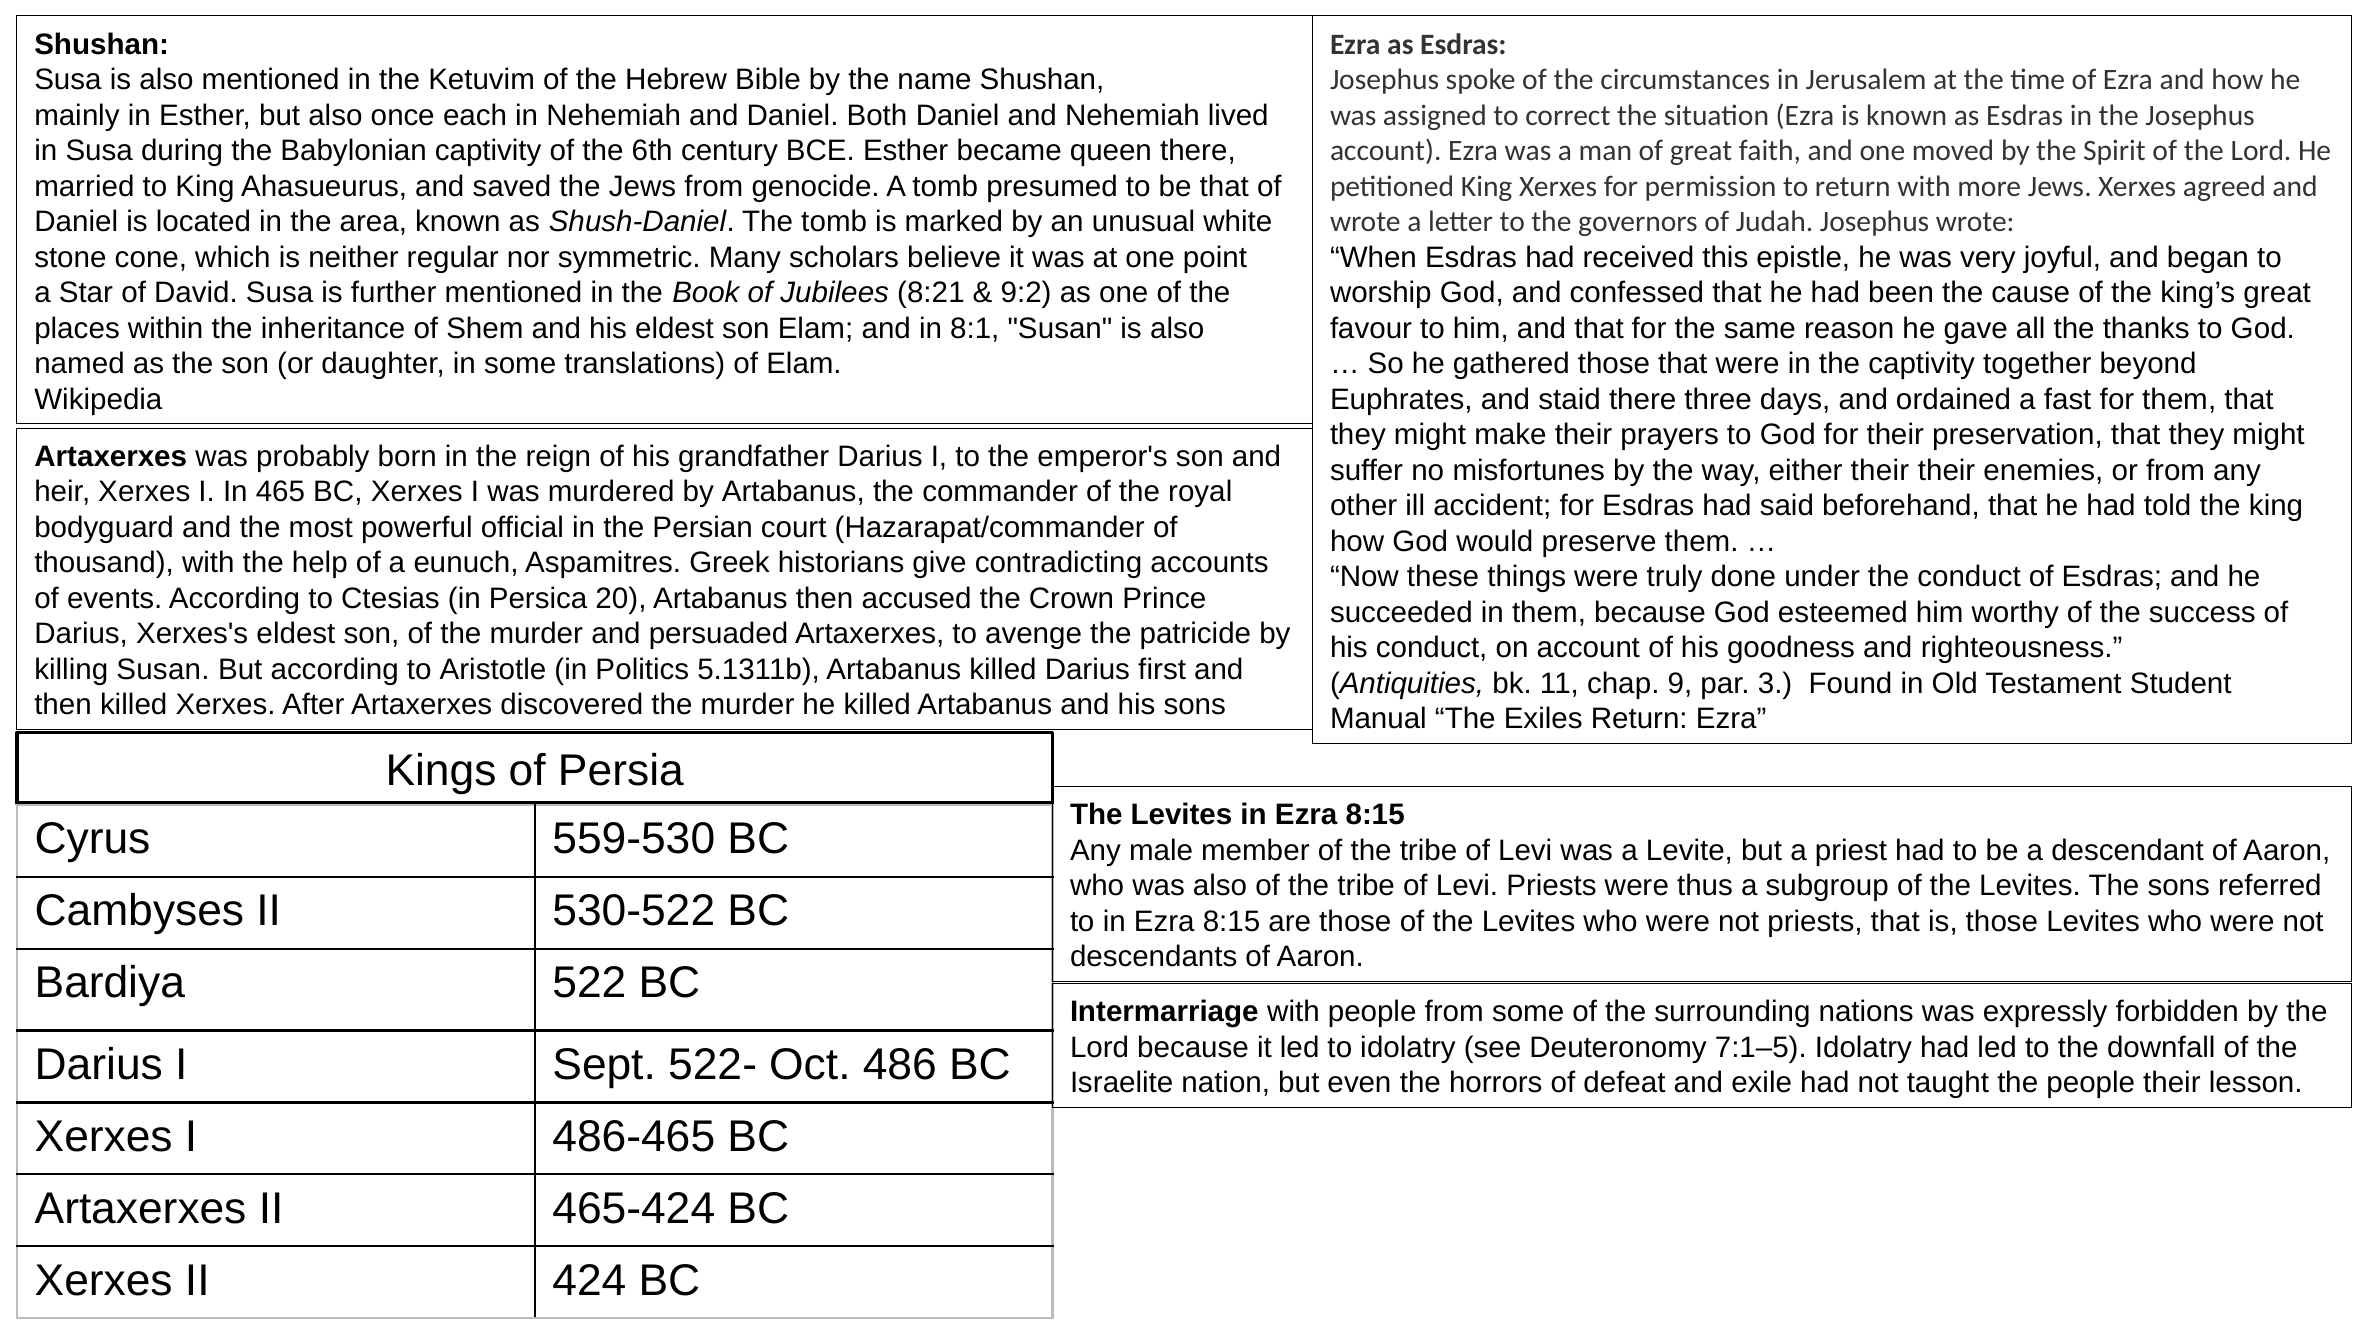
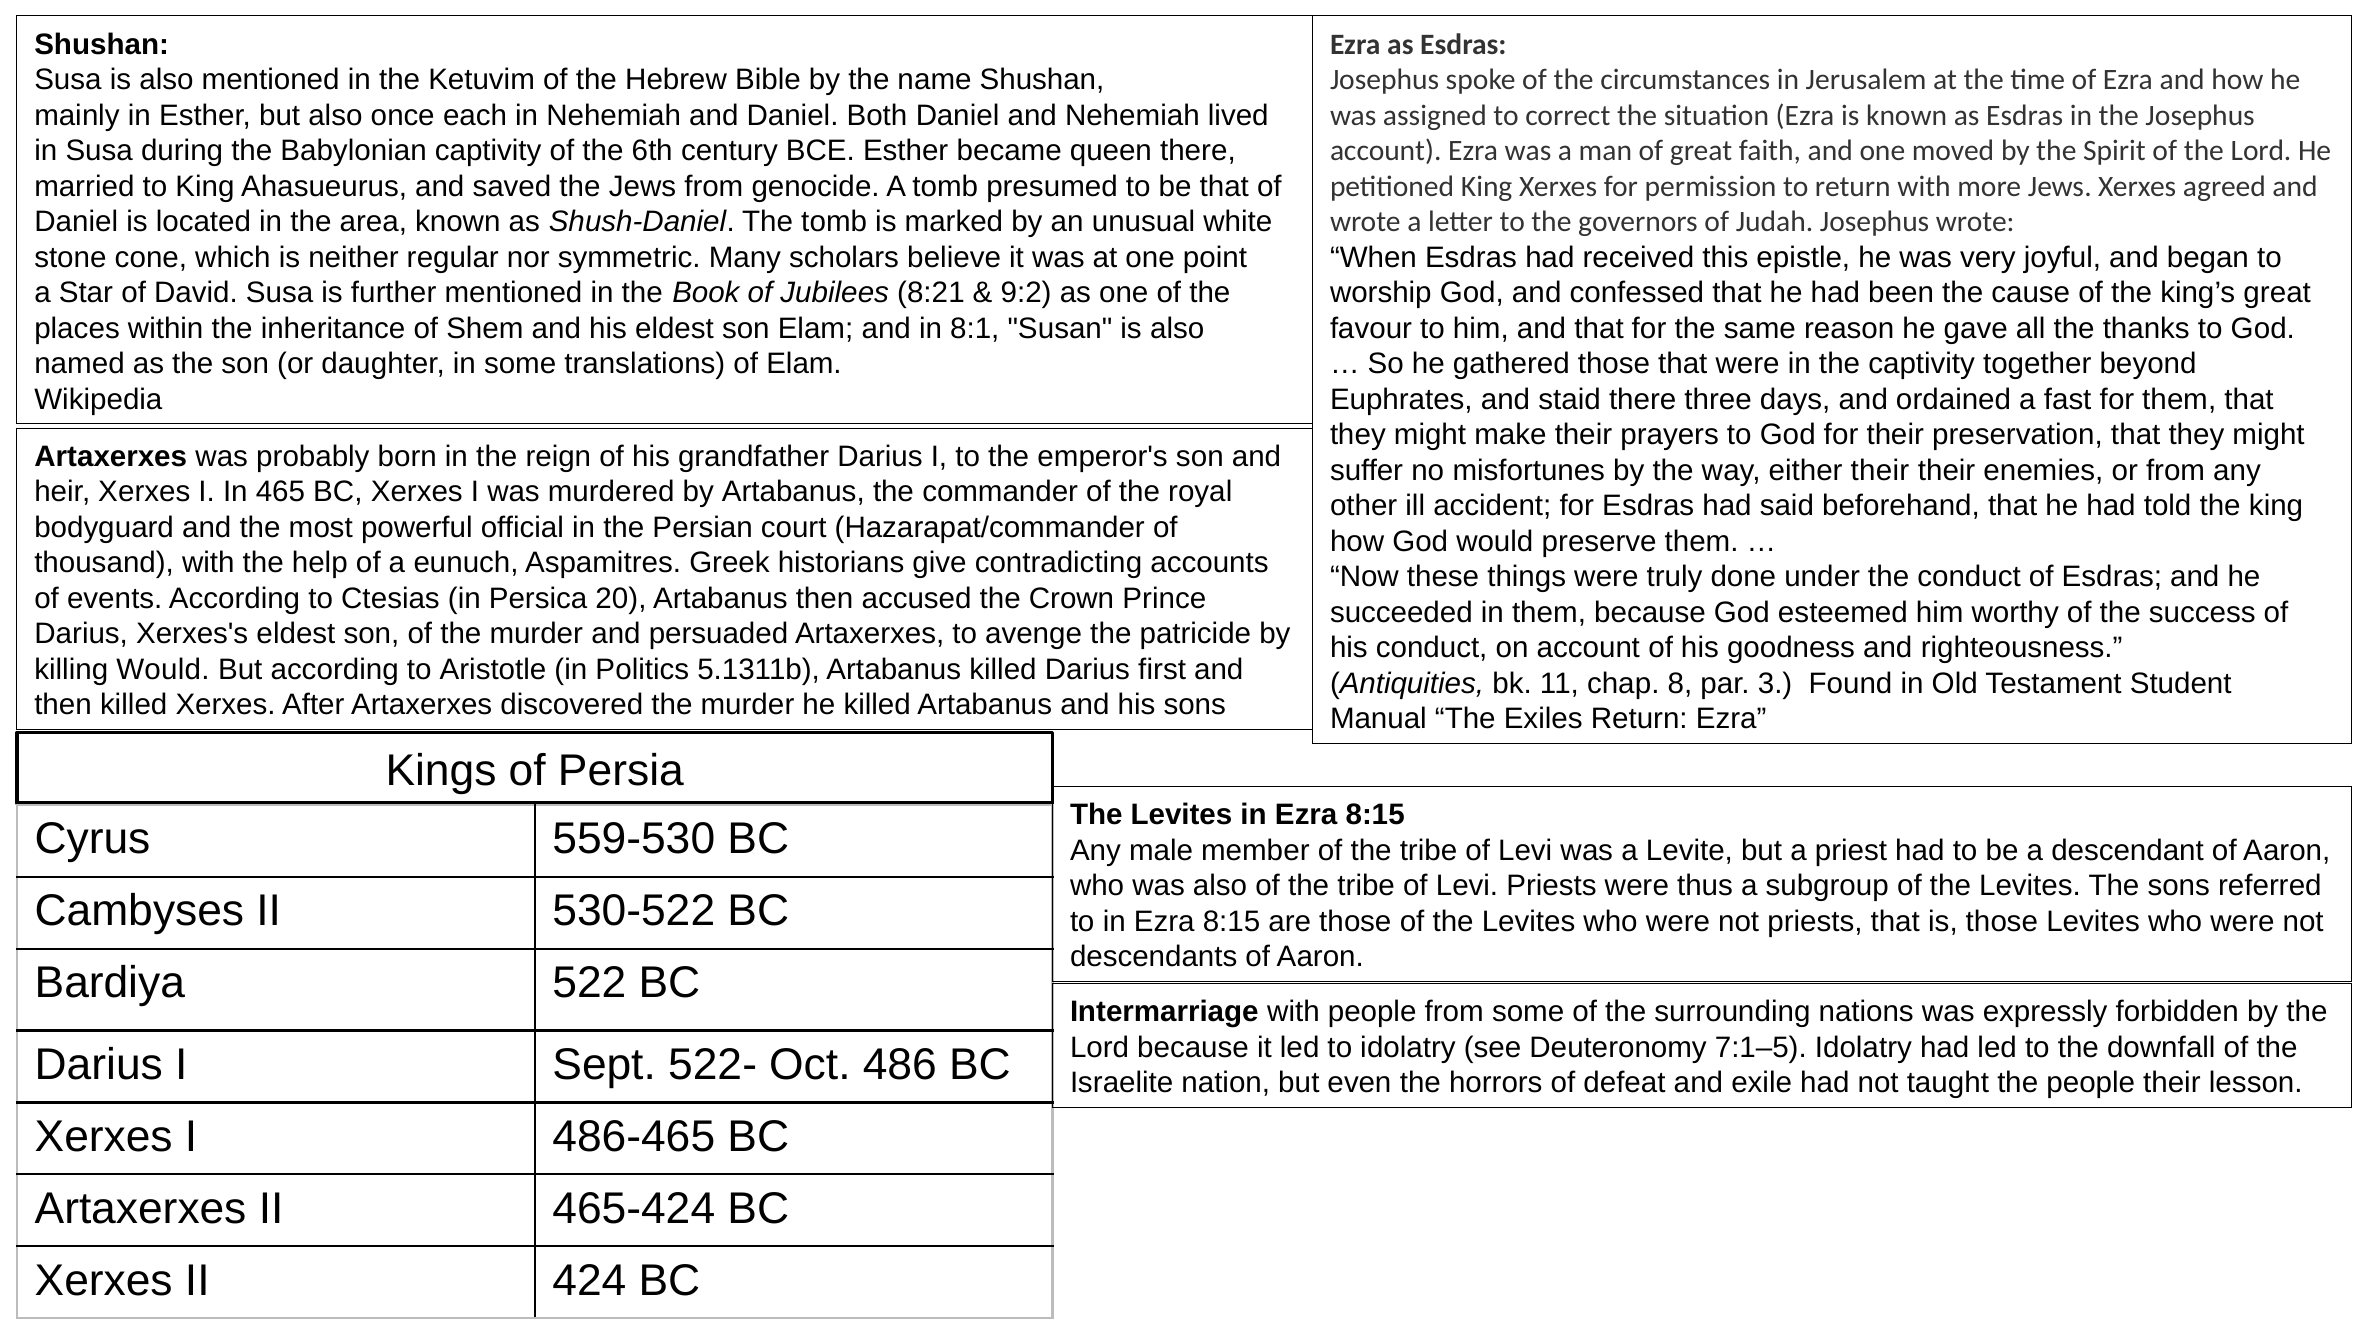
killing Susan: Susan -> Would (163, 670)
9: 9 -> 8 (1680, 683)
